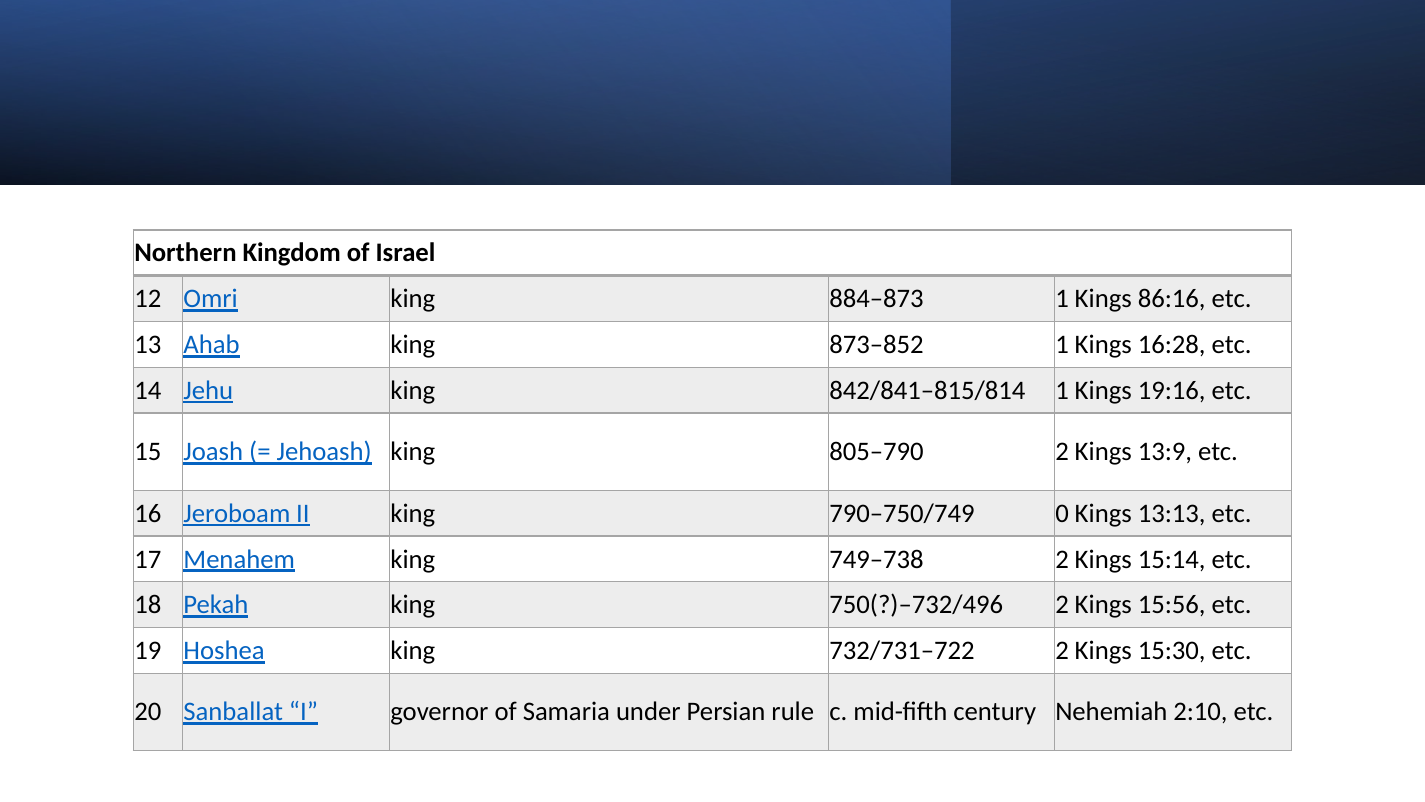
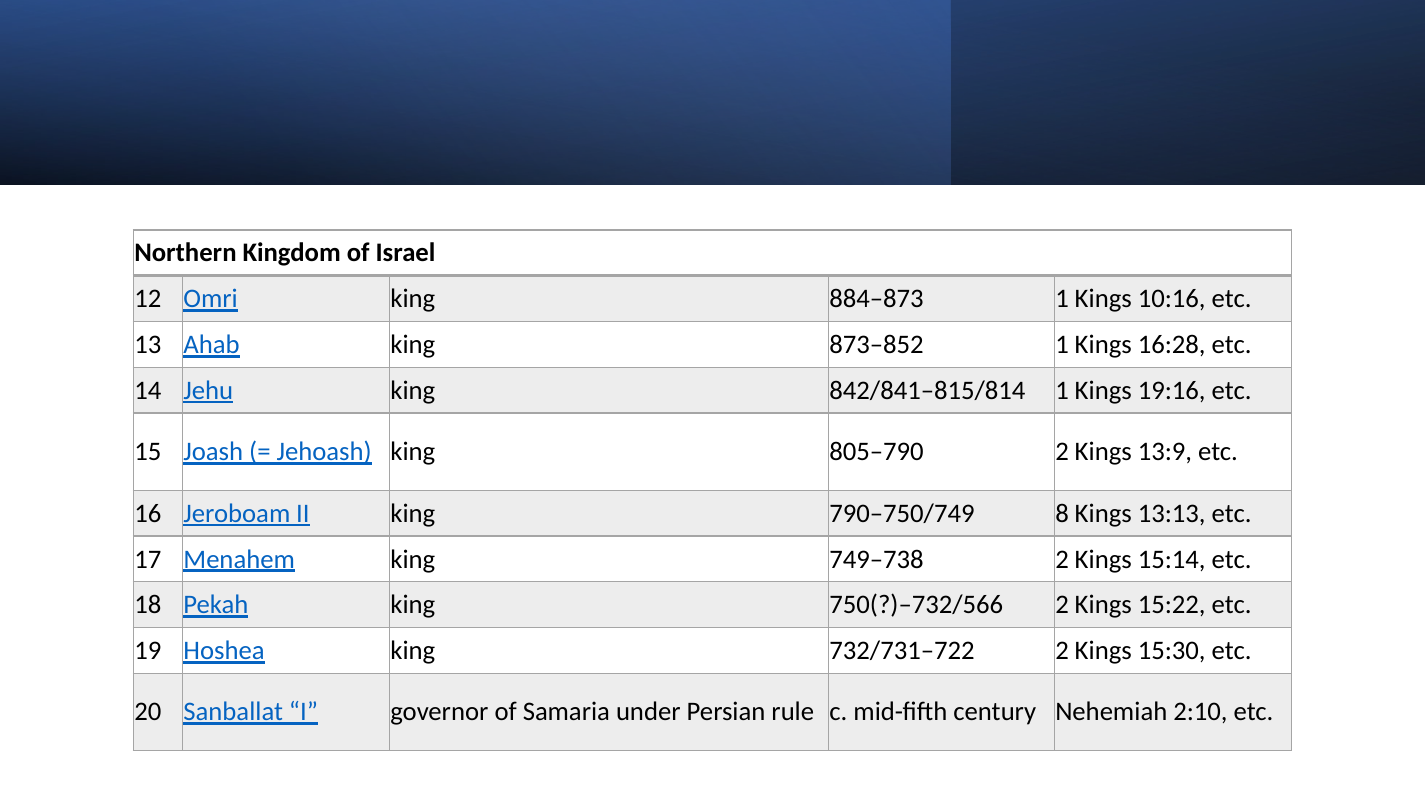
86:16: 86:16 -> 10:16 (1172, 299)
0: 0 -> 8 (1062, 513)
750(?)–732/496: 750(?)–732/496 -> 750(?)–732/566 (916, 605)
15:56: 15:56 -> 15:22 (1172, 605)
